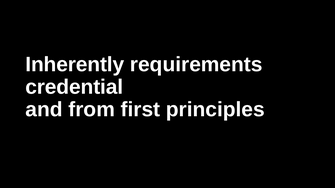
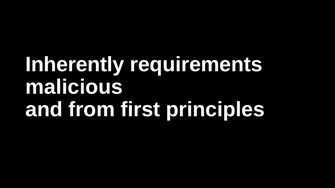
credential: credential -> malicious (74, 87)
